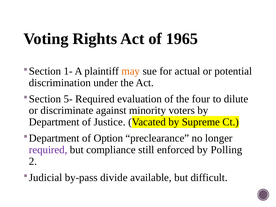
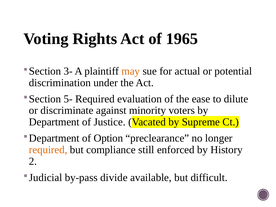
1-: 1- -> 3- (68, 71)
four: four -> ease (201, 99)
required colour: purple -> orange (48, 150)
Polling: Polling -> History (227, 150)
